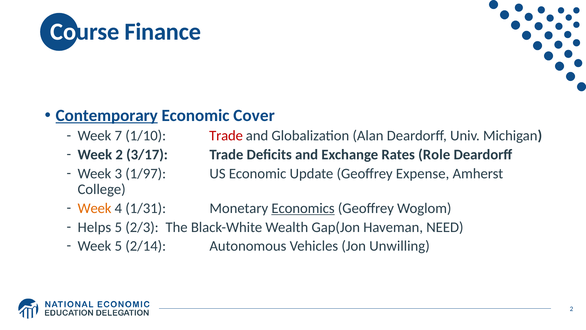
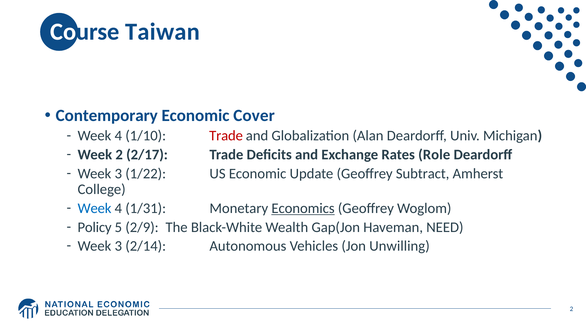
Finance: Finance -> Taiwan (163, 32)
Contemporary underline: present -> none (107, 115)
7: 7 -> 4 (118, 136)
3/17: 3/17 -> 2/17 (147, 155)
1/97: 1/97 -> 1/22 (146, 173)
Expense: Expense -> Subtract (423, 173)
Week colour: orange -> blue (95, 208)
Helps: Helps -> Policy (95, 227)
2/3: 2/3 -> 2/9 (142, 227)
5: 5 -> 3 (118, 246)
